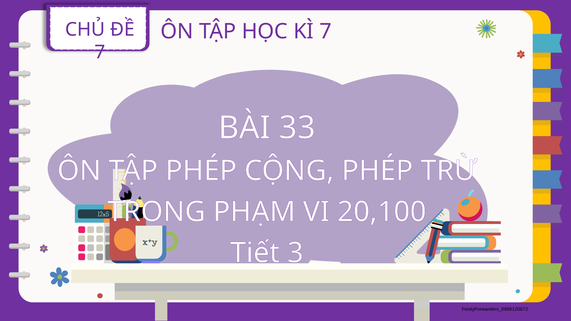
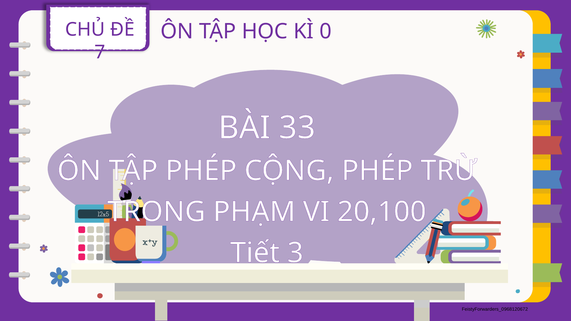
KÌ 7: 7 -> 0 (326, 31)
